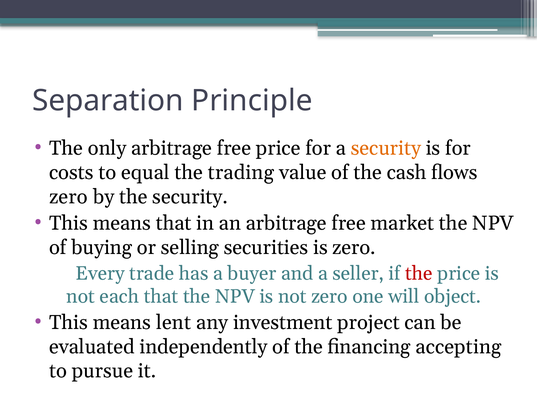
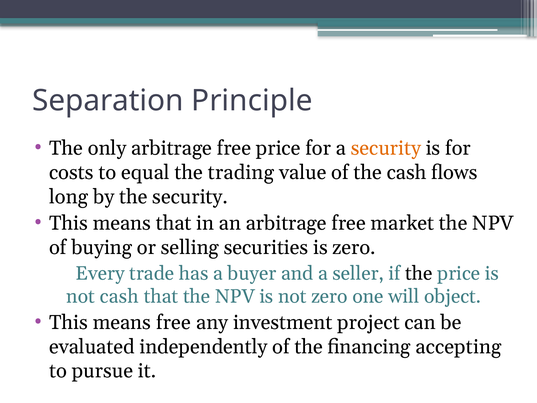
zero: zero -> long (69, 197)
the colour: red -> black (419, 273)
not each: each -> cash (119, 296)
means lent: lent -> free (174, 322)
